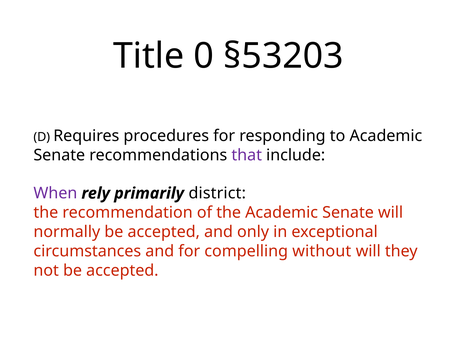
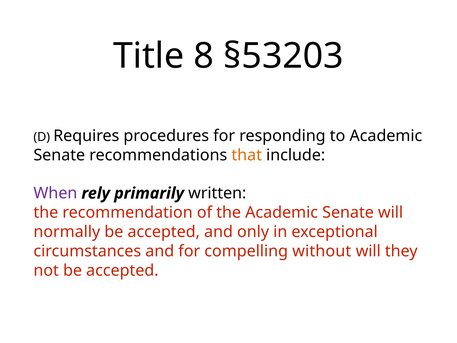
0: 0 -> 8 (204, 56)
that colour: purple -> orange (247, 155)
district: district -> written (217, 193)
